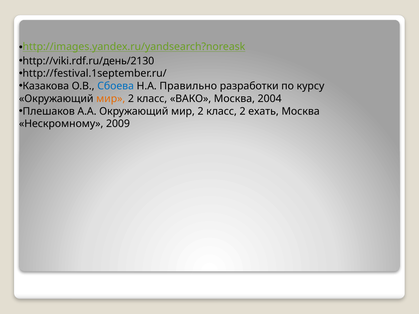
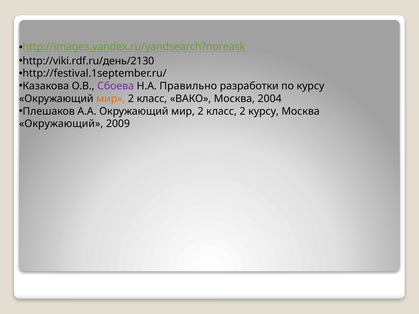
Сбоева colour: blue -> purple (116, 86)
2 ехать: ехать -> курсу (264, 111)
Нескромному: Нескромному -> Окружающий (61, 124)
